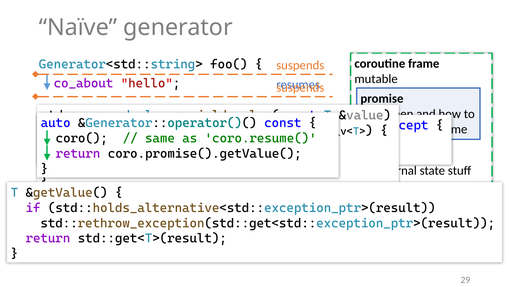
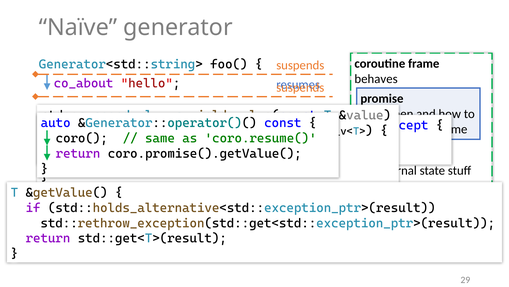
mutable: mutable -> behaves (376, 79)
